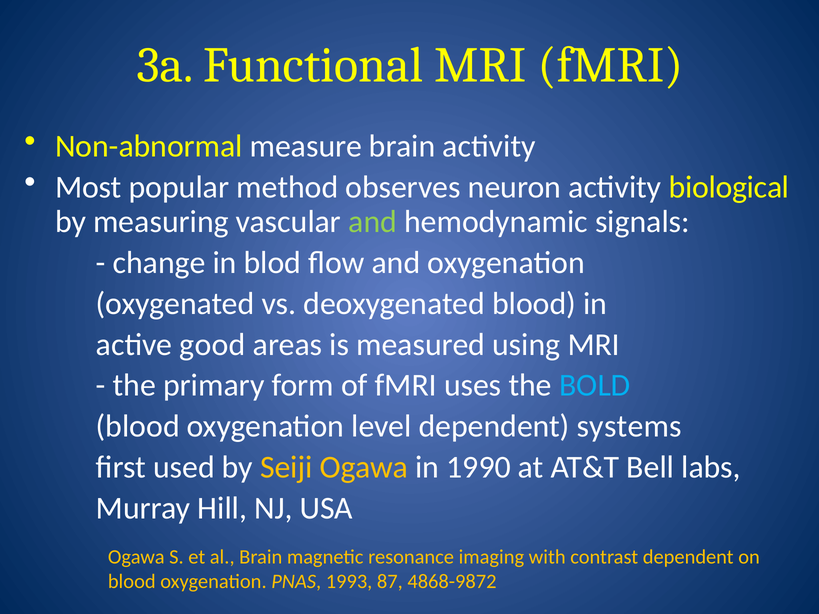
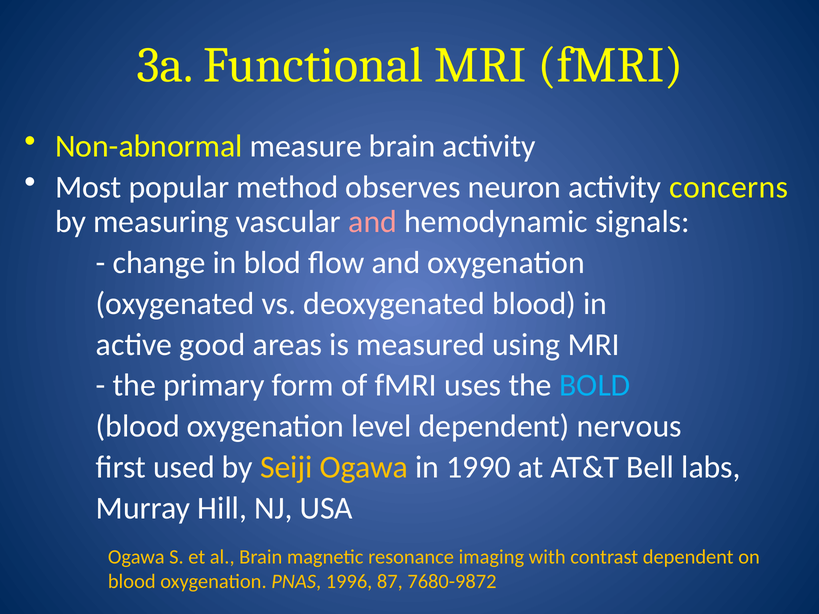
biological: biological -> concerns (729, 187)
and colour: light green -> pink (373, 222)
systems: systems -> nervous (629, 427)
1993: 1993 -> 1996 (349, 582)
4868-9872: 4868-9872 -> 7680-9872 (452, 582)
